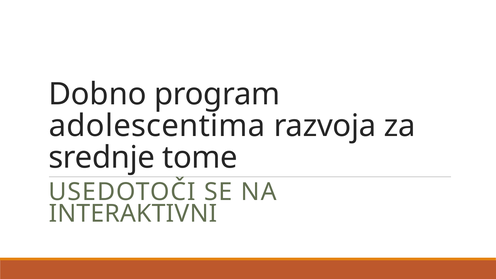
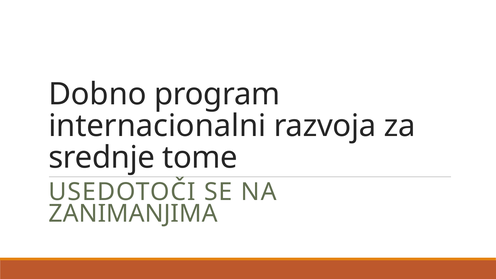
adolescentima: adolescentima -> internacionalni (157, 126)
INTERAKTIVNI: INTERAKTIVNI -> ZANIMANJIMA (133, 214)
